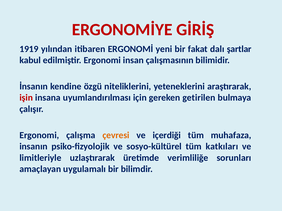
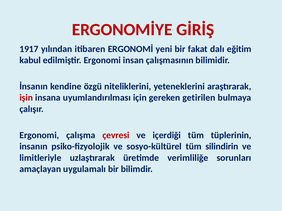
1919: 1919 -> 1917 (29, 49)
şartlar: şartlar -> eğitim (239, 49)
çevresi colour: orange -> red (116, 136)
muhafaza: muhafaza -> tüplerinin (231, 136)
katkıları: katkıları -> silindirin (222, 147)
